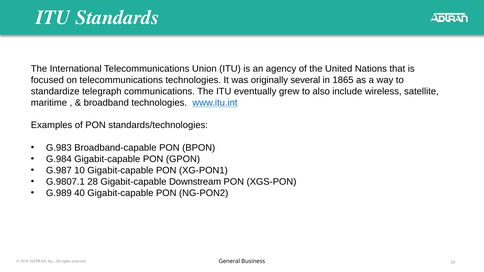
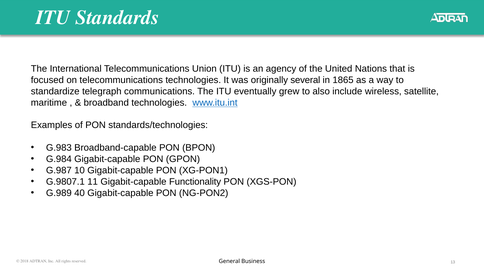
28: 28 -> 11 (93, 182)
Downstream: Downstream -> Functionality (195, 182)
